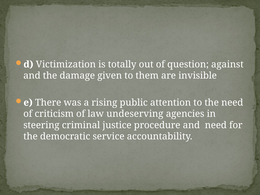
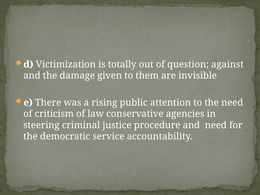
undeserving: undeserving -> conservative (135, 114)
